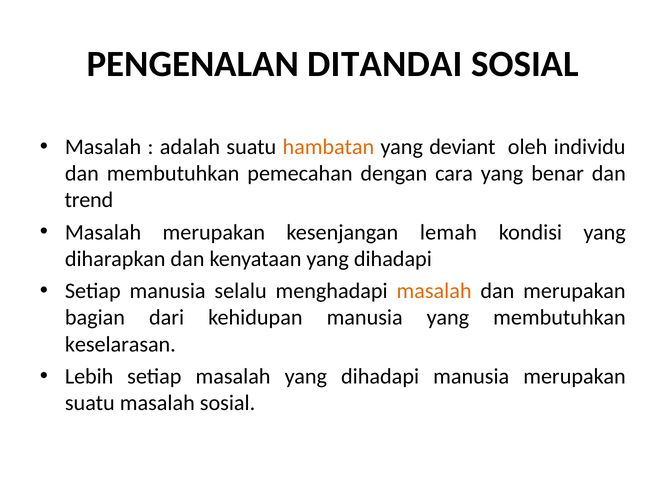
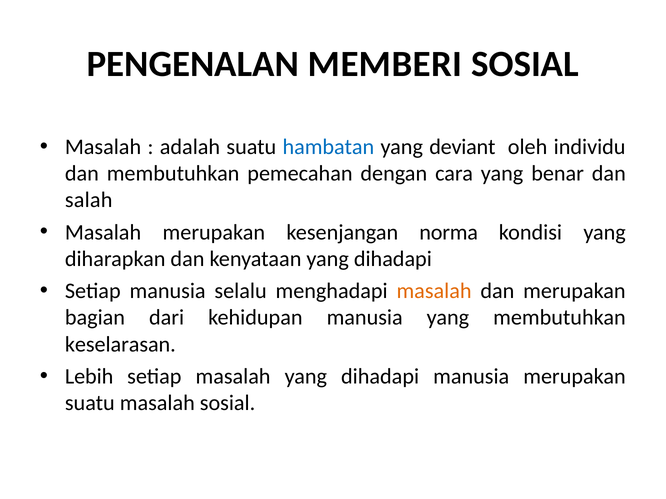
DITANDAI: DITANDAI -> MEMBERI (385, 64)
hambatan colour: orange -> blue (328, 147)
trend: trend -> salah (89, 200)
lemah: lemah -> norma (449, 232)
